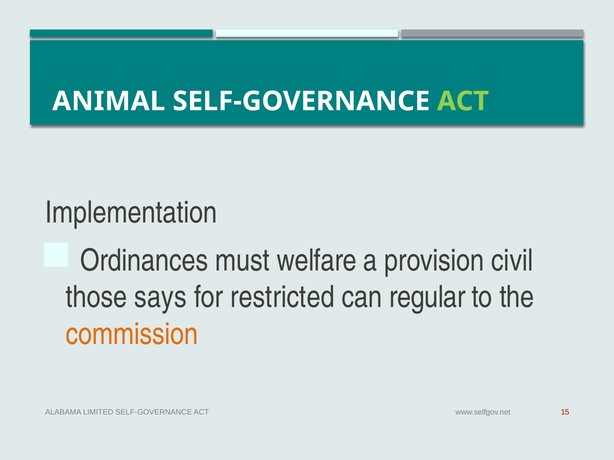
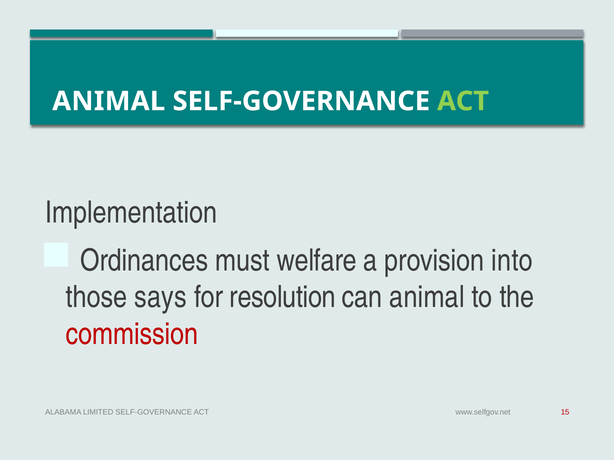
civil: civil -> into (512, 261)
restricted: restricted -> resolution (283, 298)
can regular: regular -> animal (427, 298)
commission colour: orange -> red (132, 335)
